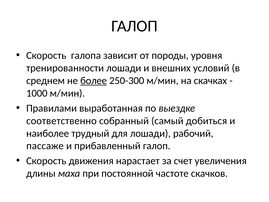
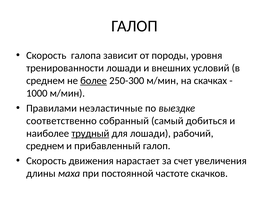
выработанная: выработанная -> неэластичные (111, 108)
трудный underline: none -> present (90, 133)
пассаже: пассаже -> среднем (45, 146)
